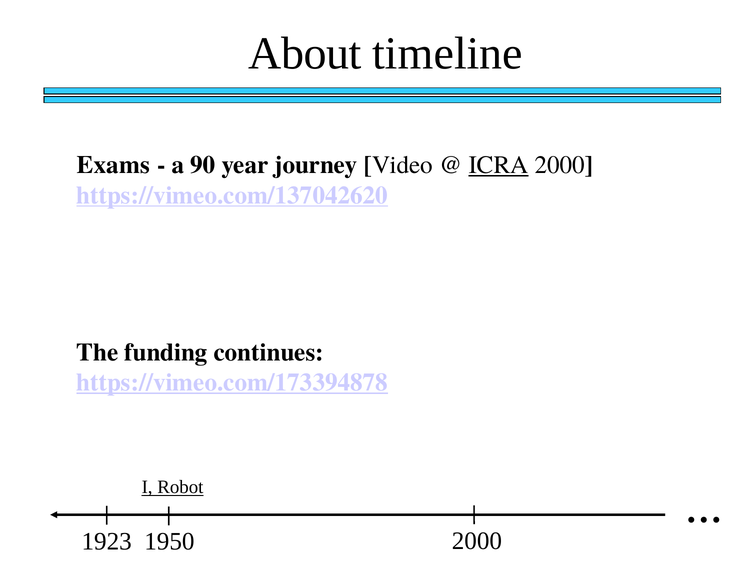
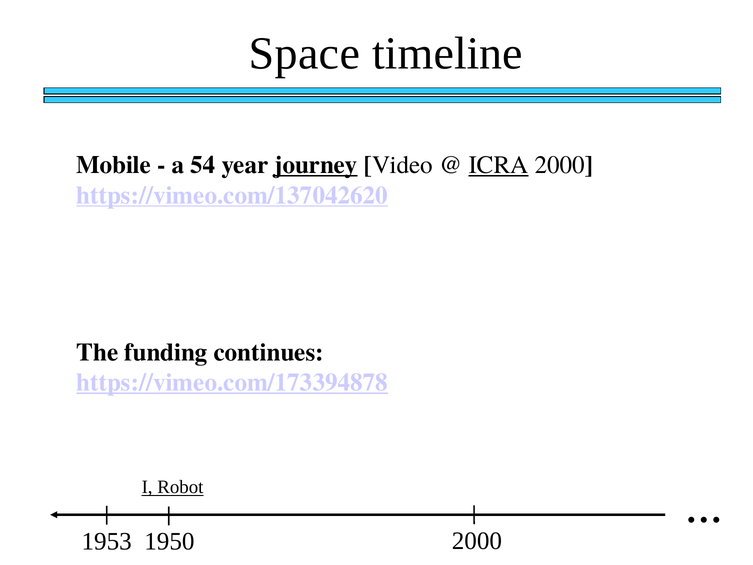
About: About -> Space (304, 53)
Exams: Exams -> Mobile (114, 165)
90: 90 -> 54 (203, 165)
journey underline: none -> present (316, 165)
1923: 1923 -> 1953 (107, 541)
